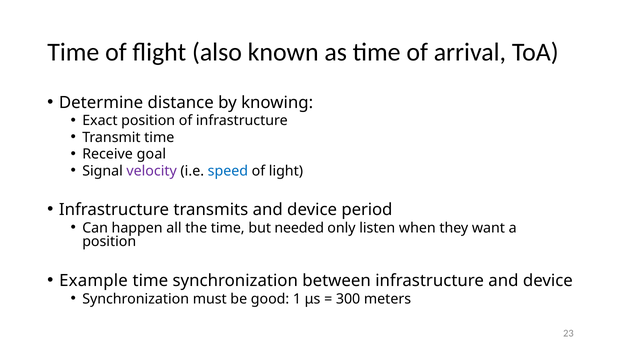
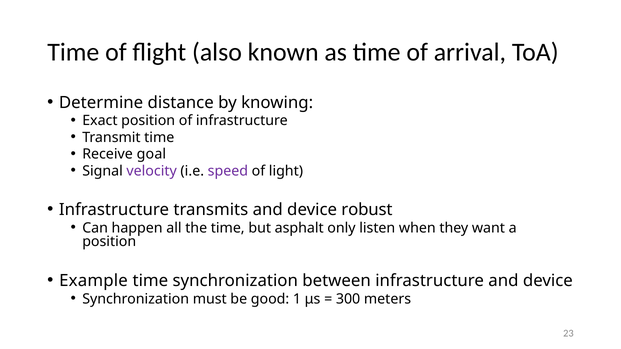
speed colour: blue -> purple (228, 171)
period: period -> robust (367, 210)
needed: needed -> asphalt (299, 228)
